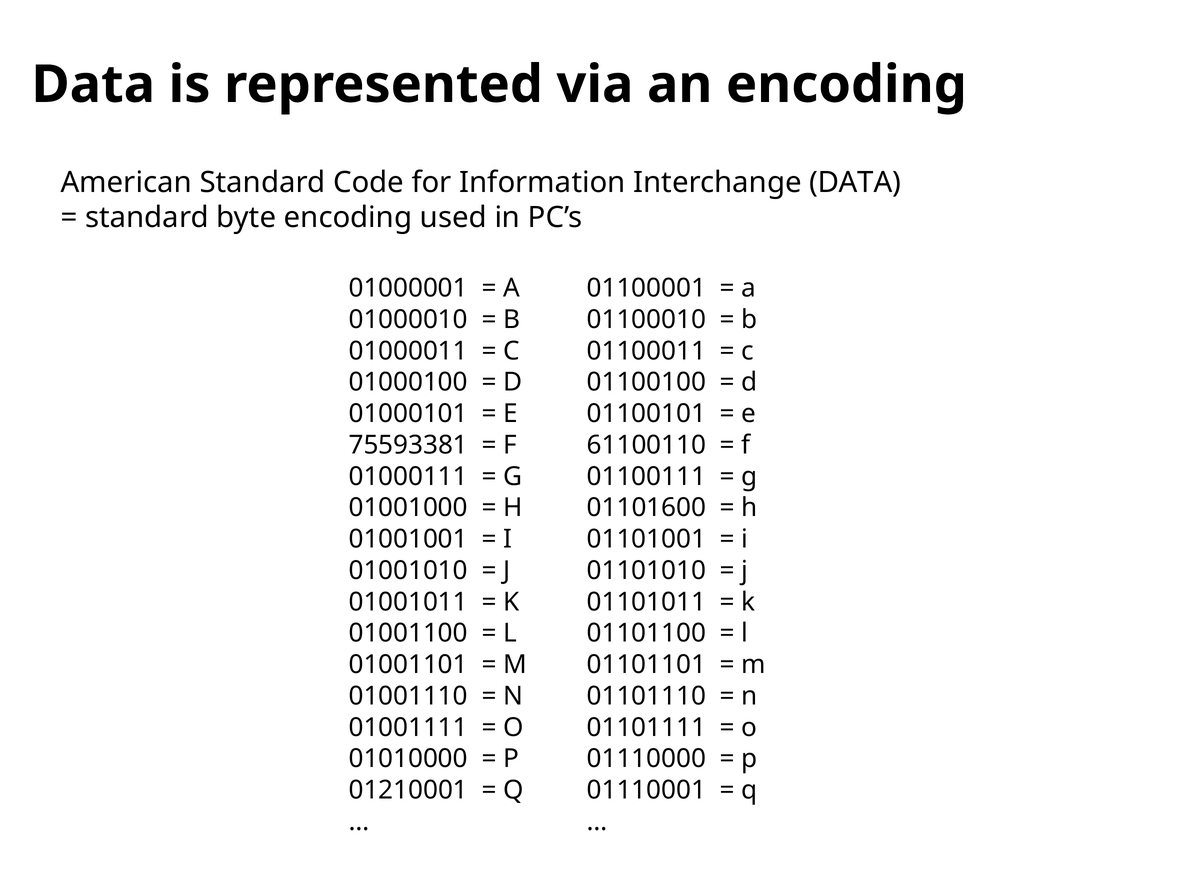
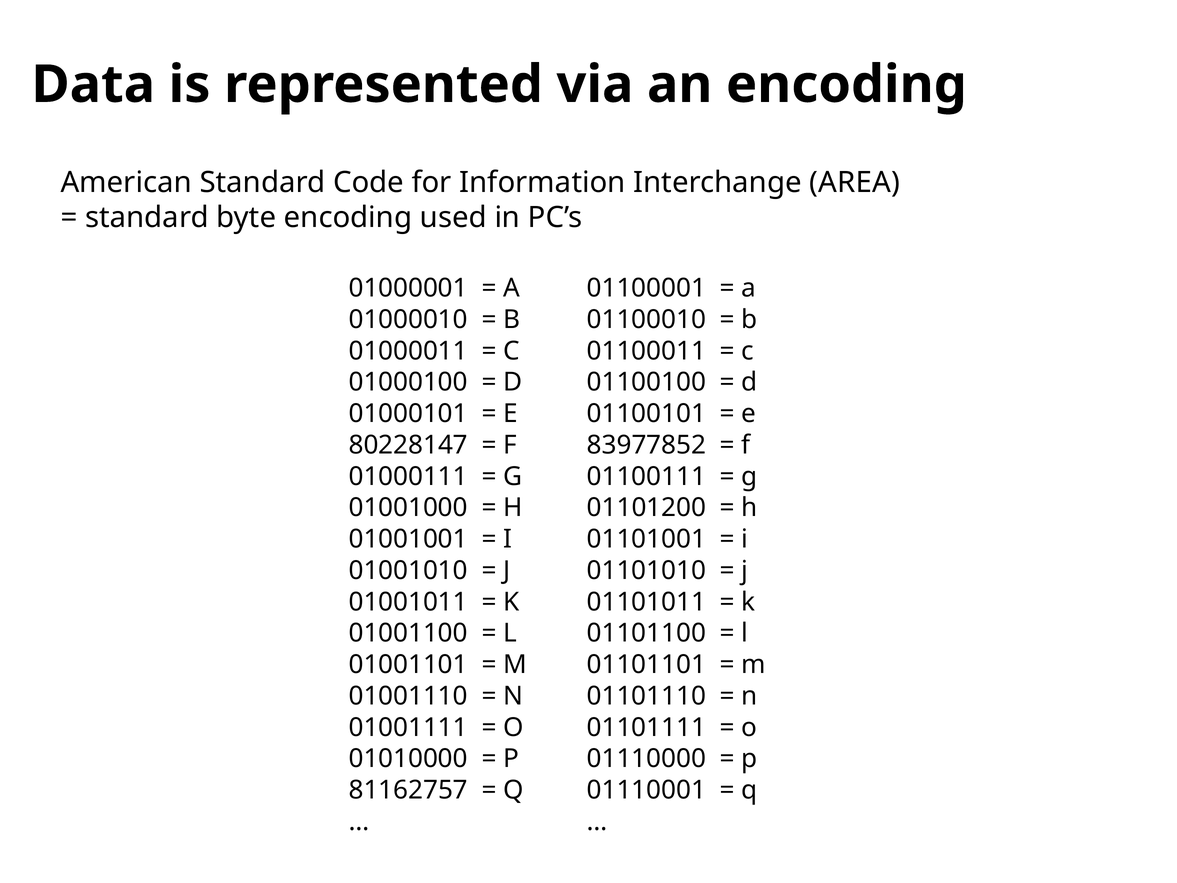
Interchange DATA: DATA -> AREA (855, 182)
75593381: 75593381 -> 80228147 (408, 445)
61100110: 61100110 -> 83977852 (646, 445)
01101600: 01101600 -> 01101200 (646, 508)
01210001: 01210001 -> 81162757 (408, 790)
